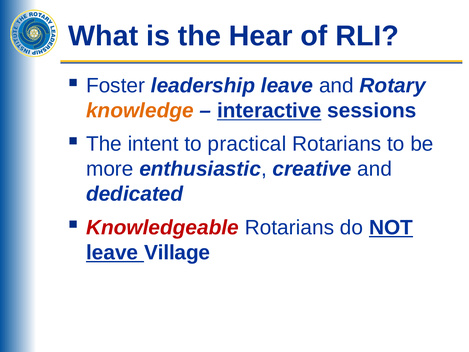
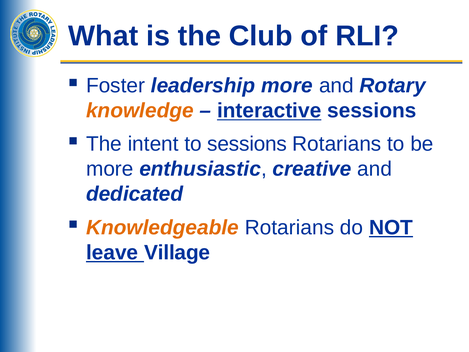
Hear: Hear -> Club (261, 36)
leadership leave: leave -> more (287, 86)
to practical: practical -> sessions (247, 144)
Knowledgeable colour: red -> orange (162, 227)
